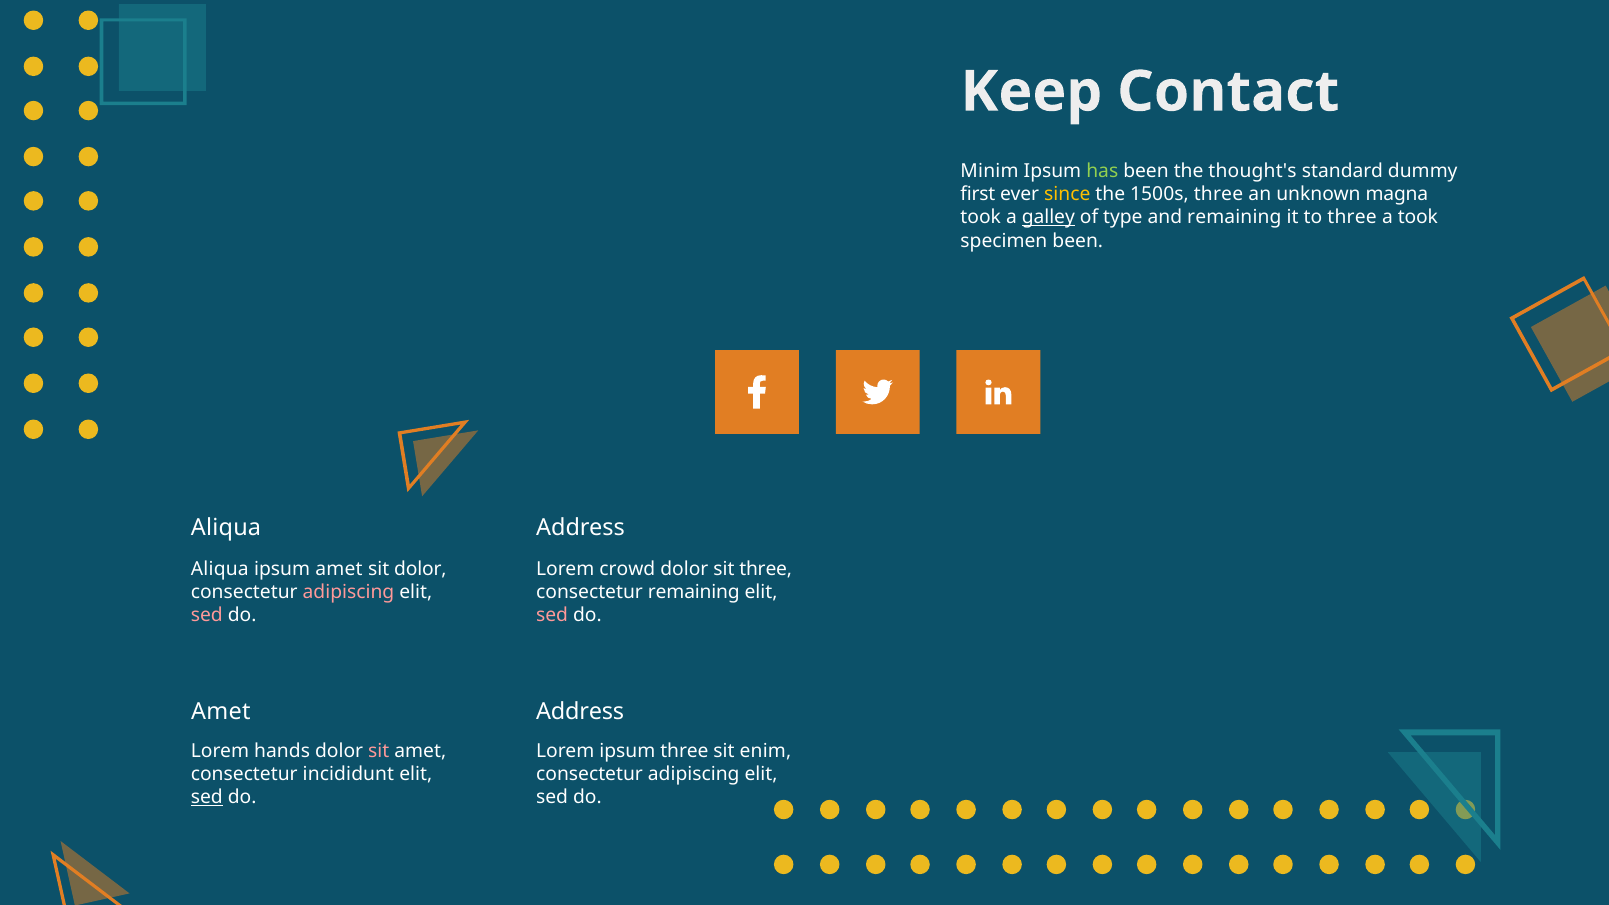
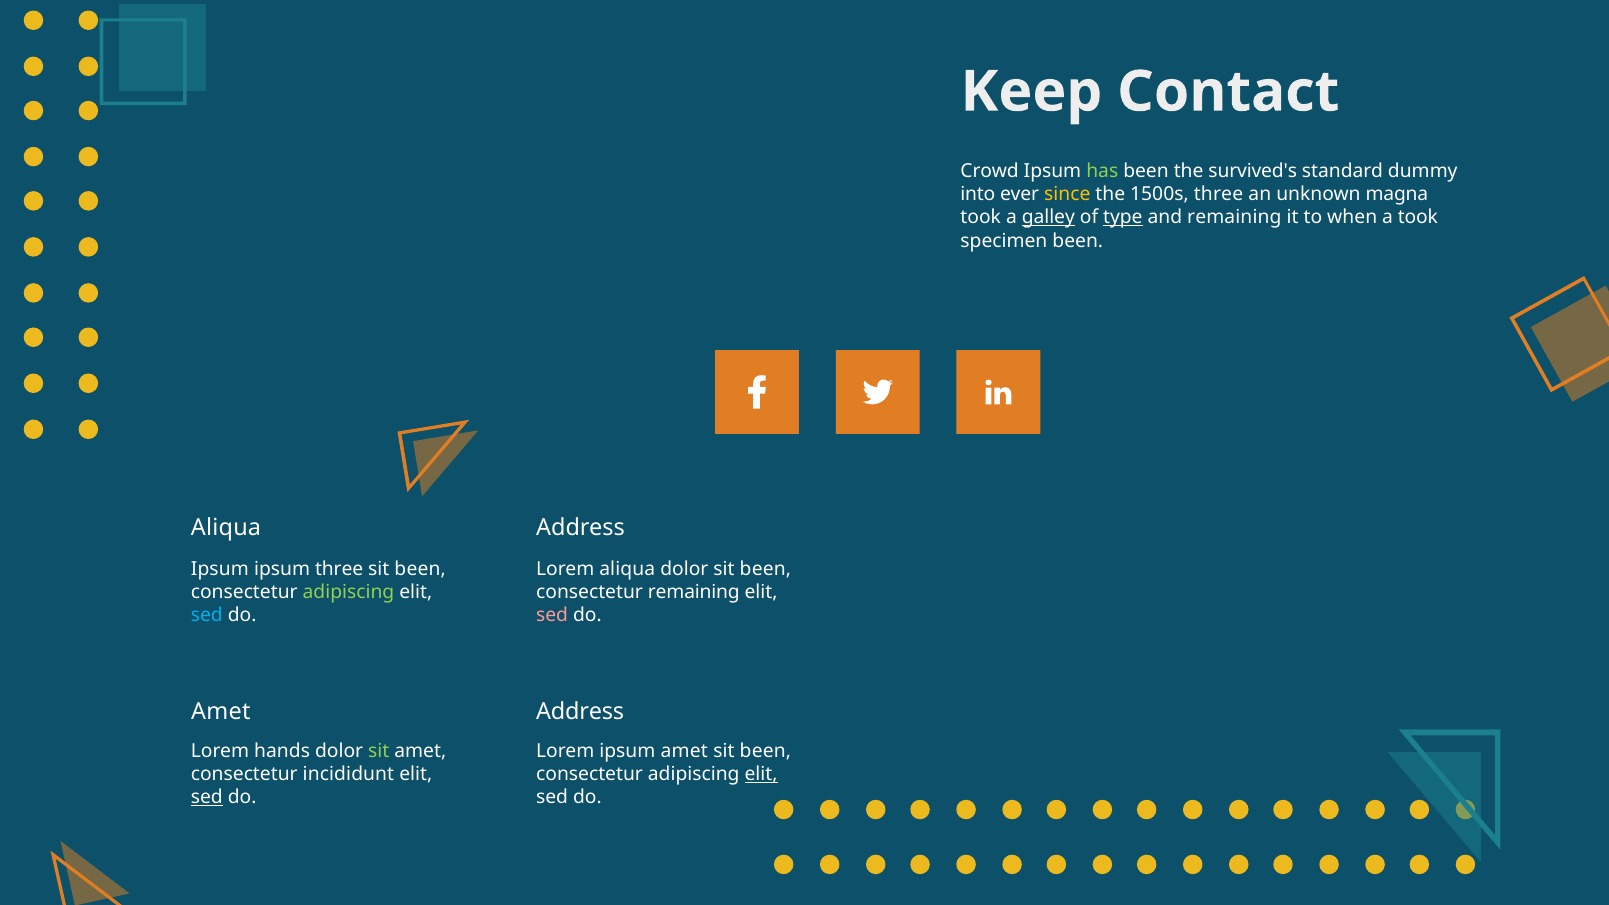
Minim: Minim -> Crowd (990, 171)
thought's: thought's -> survived's (1253, 171)
first: first -> into (978, 195)
type underline: none -> present (1123, 218)
to three: three -> when (1352, 218)
Aliqua: Aliqua -> Ipsum (220, 569)
ipsum amet: amet -> three (339, 569)
dolor: dolor -> been (420, 569)
Lorem crowd: crowd -> aliqua (627, 569)
dolor sit three: three -> been (765, 569)
adipiscing colour: pink -> light green (348, 592)
sed colour: pink -> light blue (207, 615)
sit colour: pink -> light green (379, 751)
ipsum three: three -> amet (684, 751)
enim: enim -> been (765, 751)
elit underline: none -> present (761, 774)
